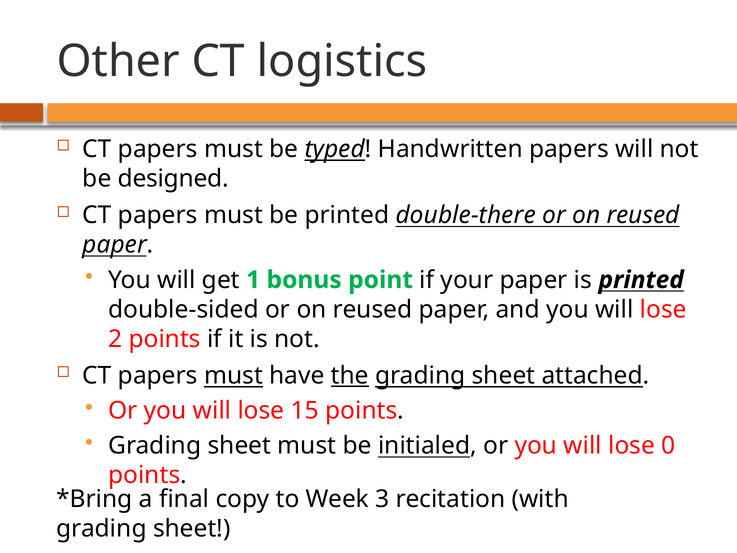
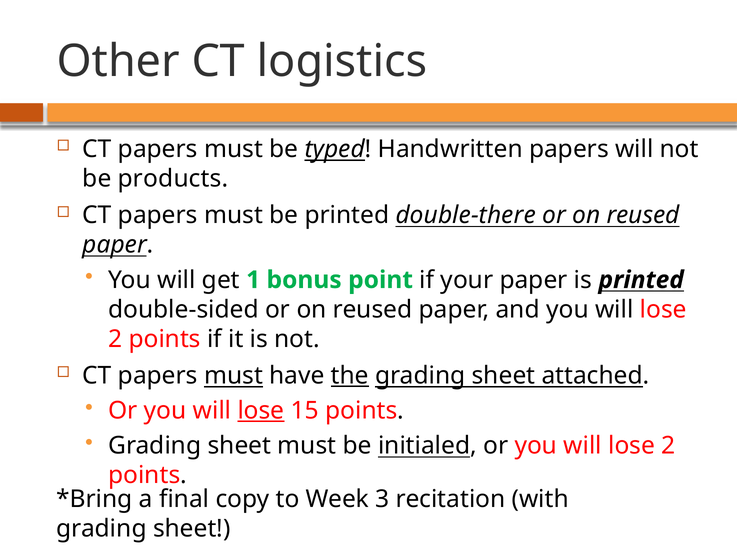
designed: designed -> products (173, 179)
lose underline: none -> present (261, 410)
0: 0 -> 2 (668, 446)
